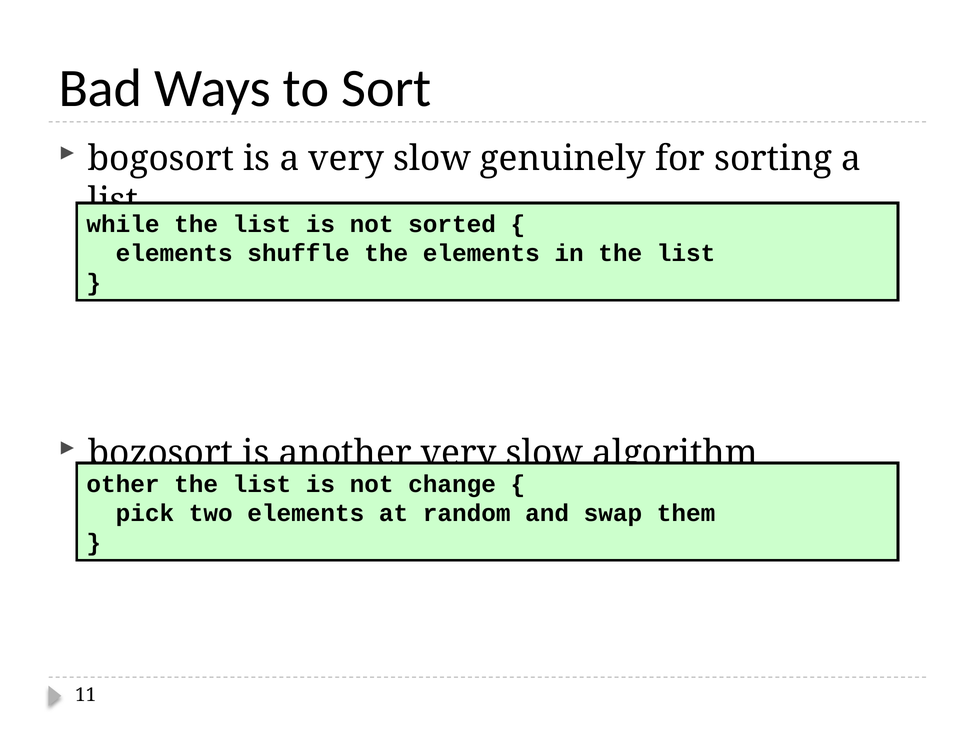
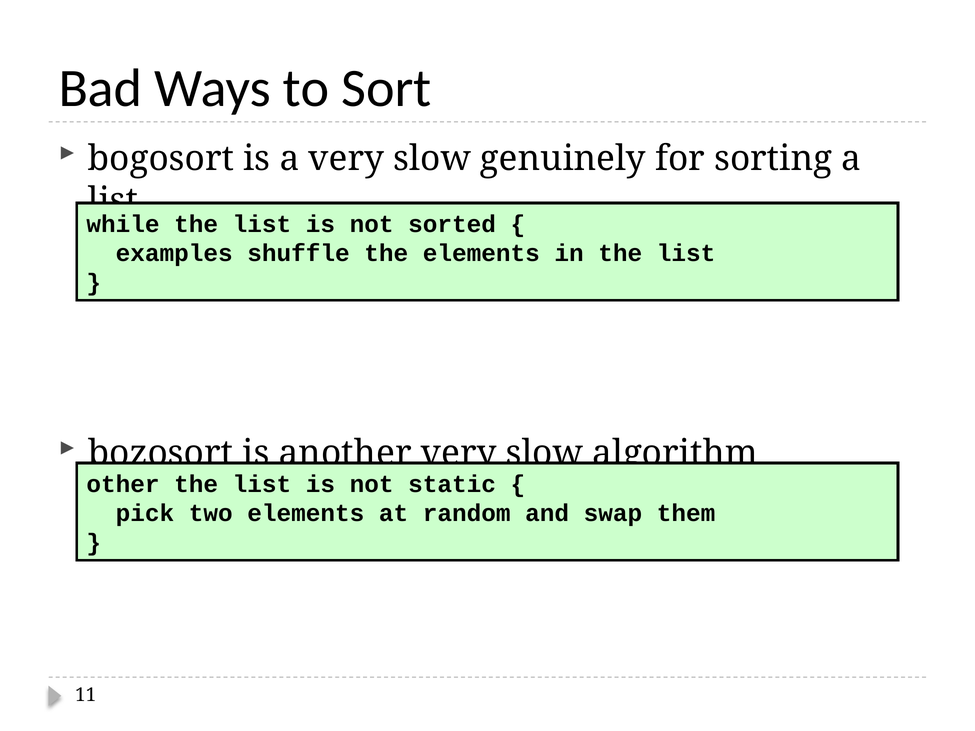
elements: elements -> examples (174, 253)
change: change -> static (452, 484)
